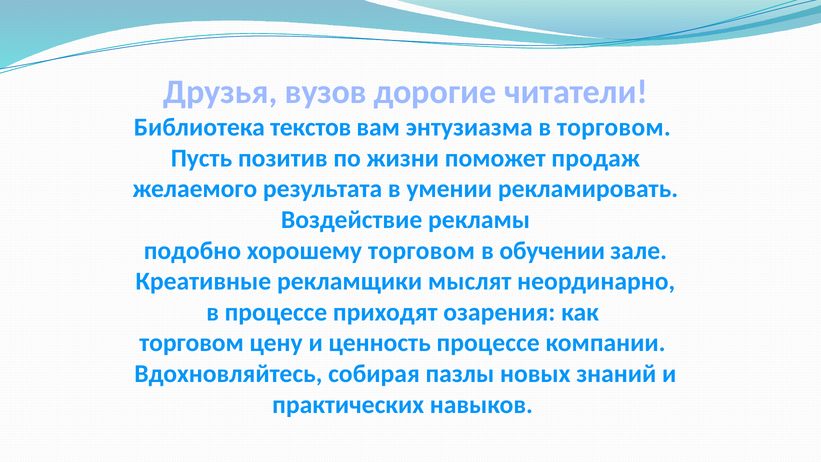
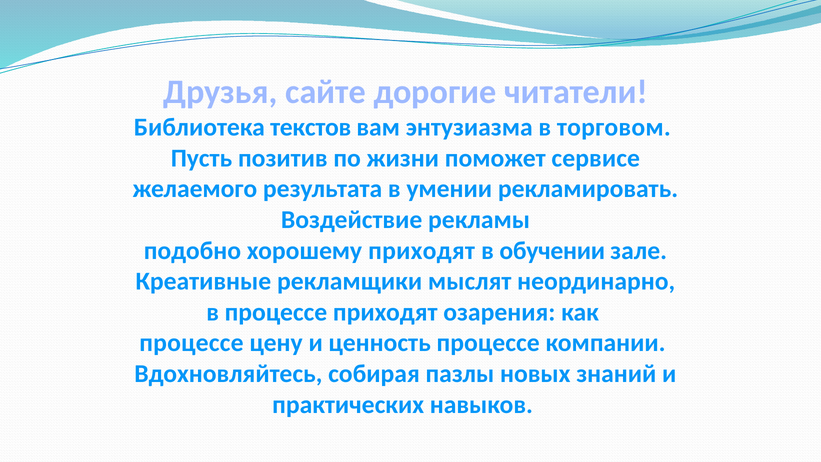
вузов: вузов -> сайте (326, 92)
продаж: продаж -> сервисе (596, 158)
хорошему торговом: торговом -> приходят (422, 250)
торговом: торговом -> процессе (191, 343)
